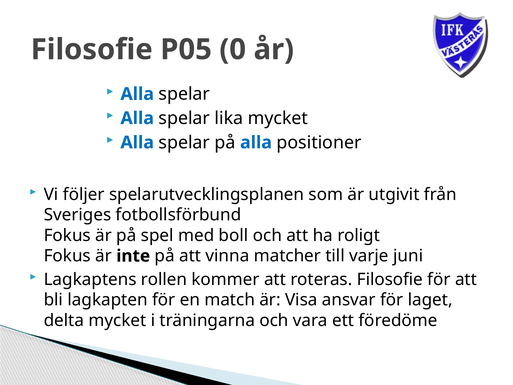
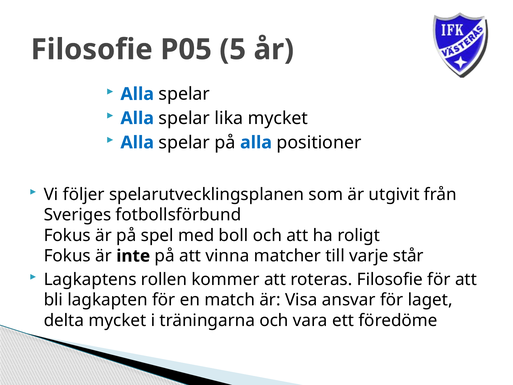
0: 0 -> 5 (233, 49)
juni: juni -> står (408, 256)
